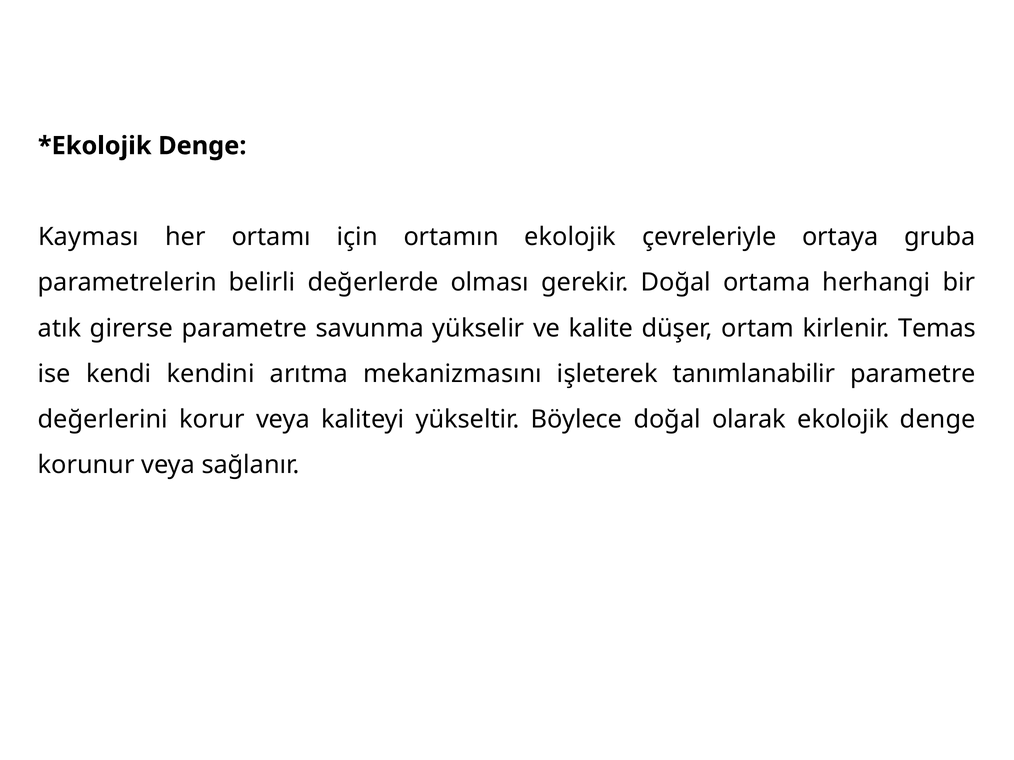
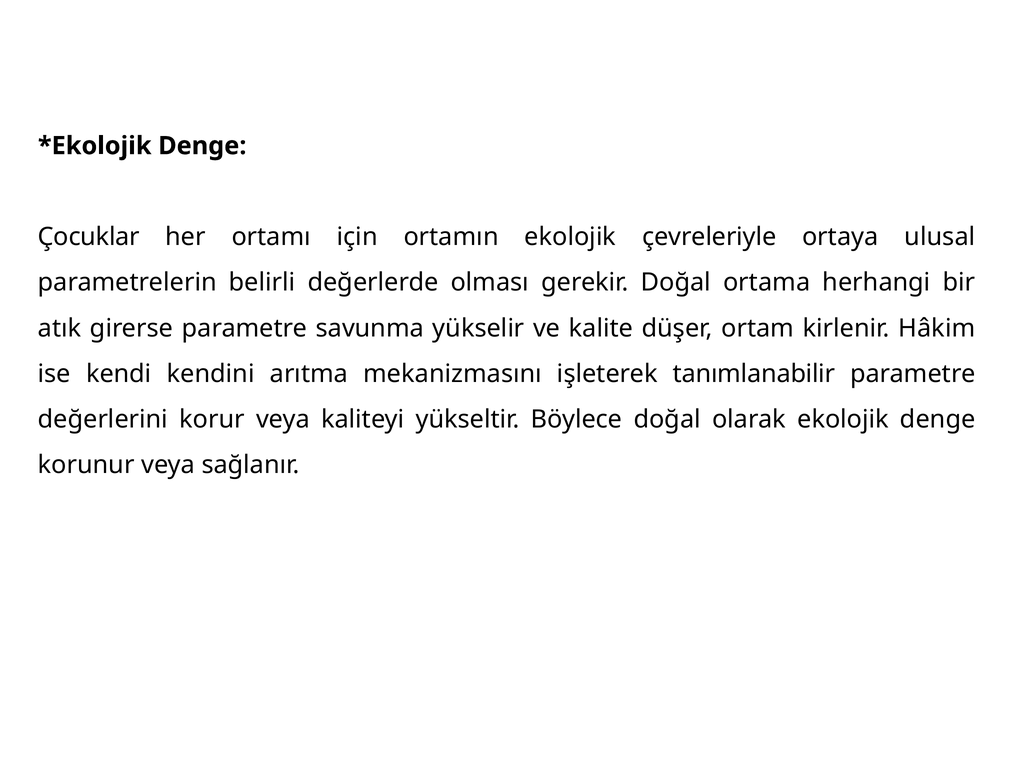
Kayması: Kayması -> Çocuklar (89, 237)
gruba: gruba -> ulusal (940, 237)
Temas: Temas -> Hâkim (937, 328)
